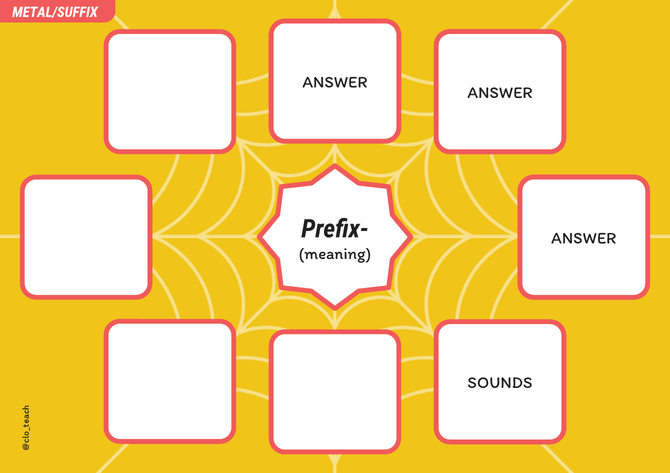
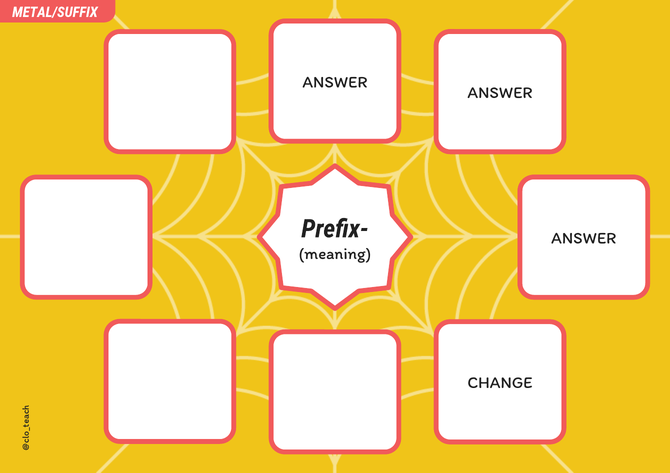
SOUNDS: SOUNDS -> CHANGE (500, 384)
